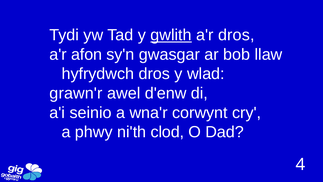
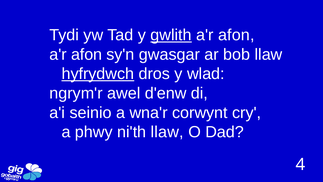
dros: dros -> afon (236, 35)
hyfrydwch underline: none -> present (98, 74)
grawn'r: grawn'r -> ngrym'r (76, 93)
ni'th clod: clod -> llaw (167, 132)
